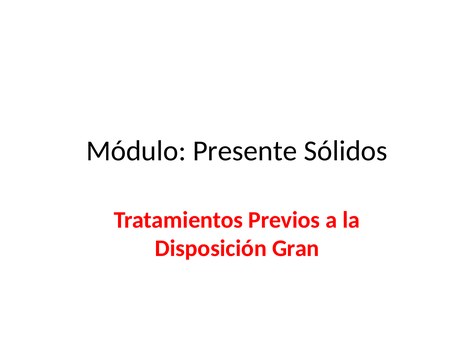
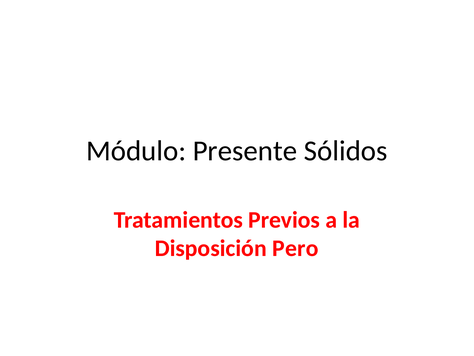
Gran: Gran -> Pero (295, 248)
